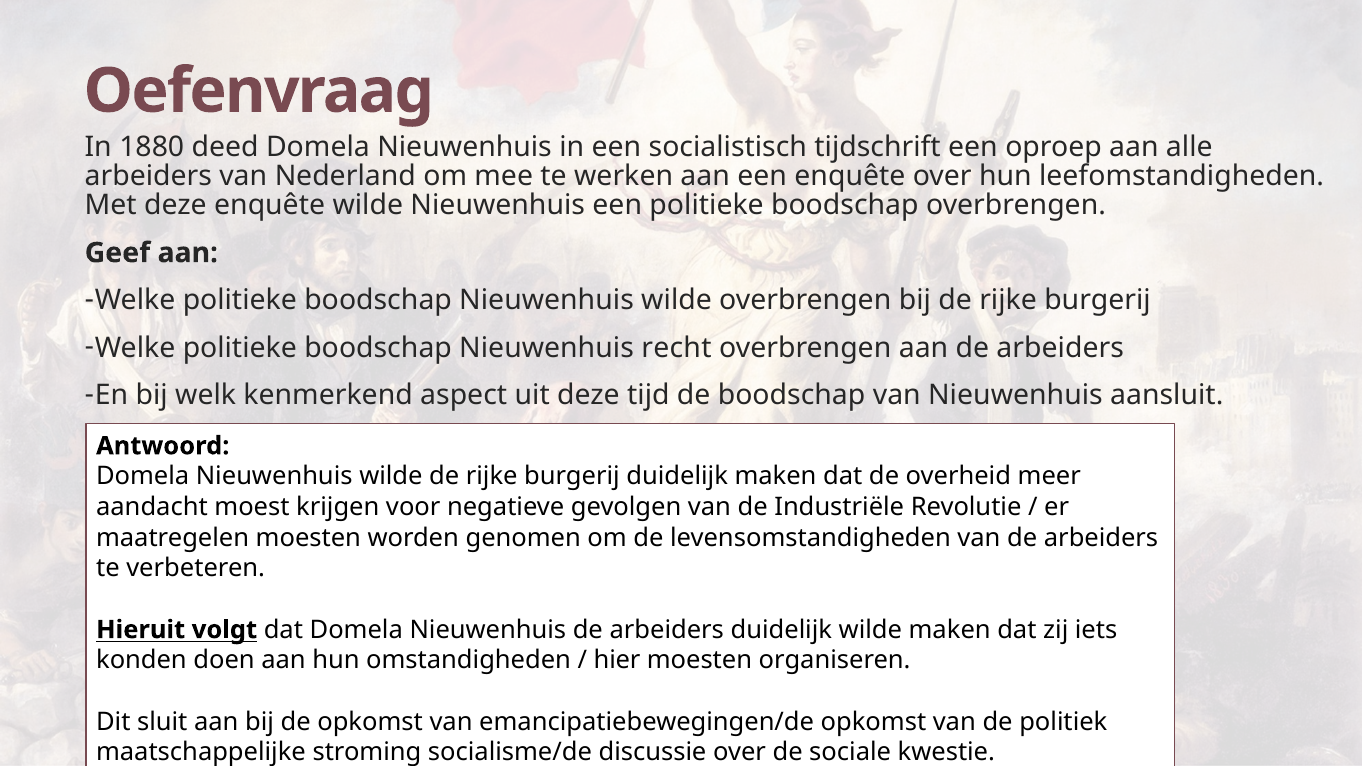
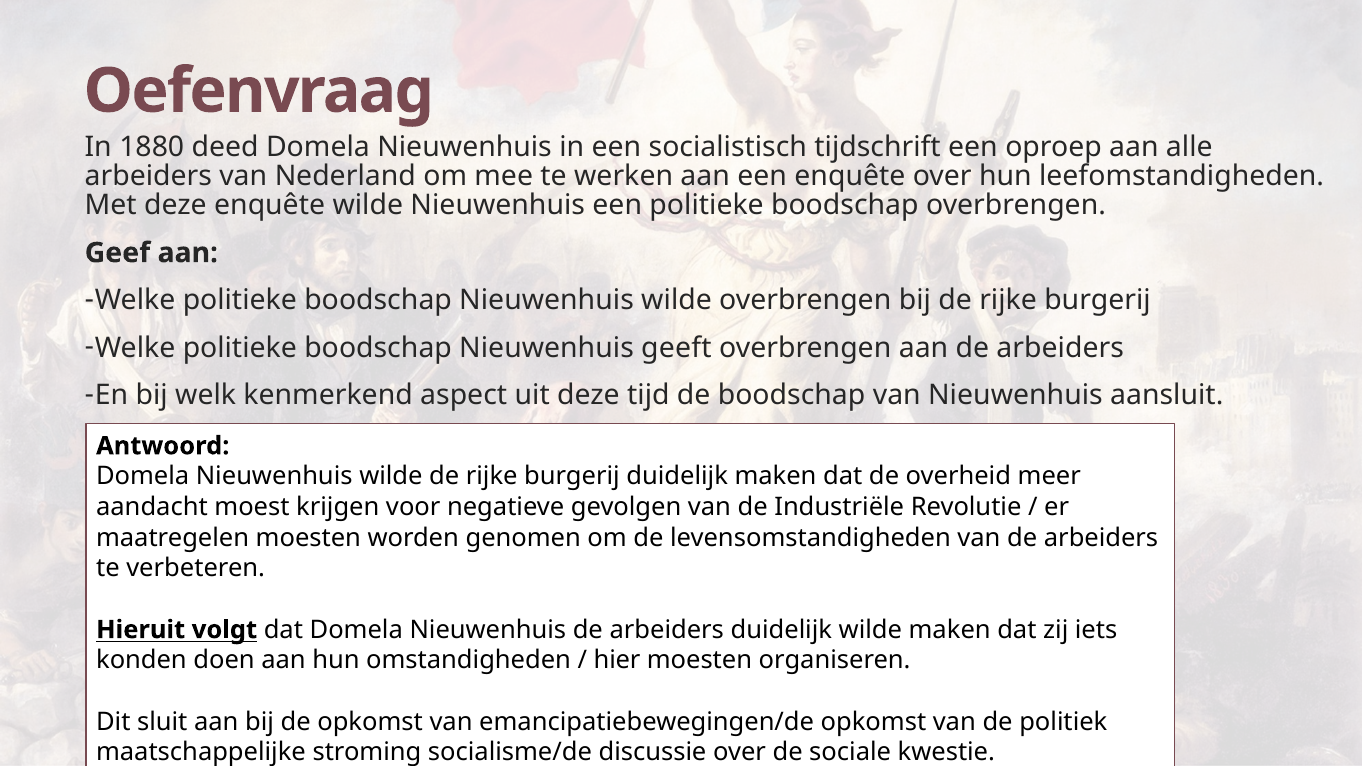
recht: recht -> geeft (676, 348)
